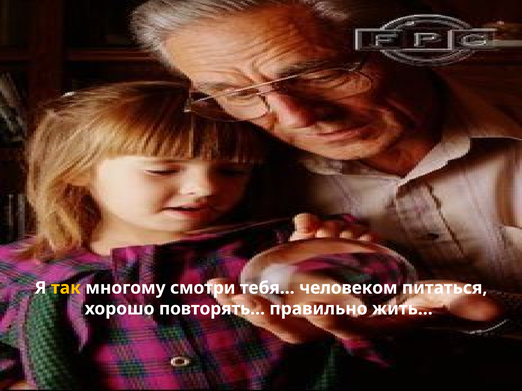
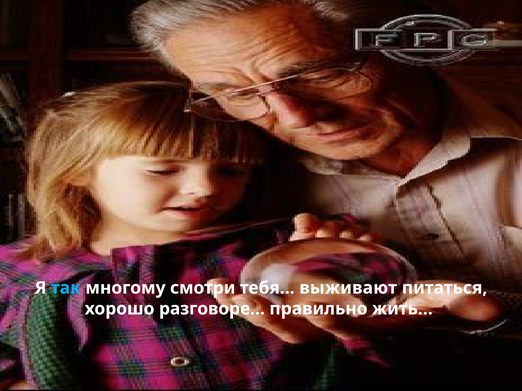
так colour: yellow -> light blue (66, 288)
человеком: человеком -> выживают (348, 288)
повторять…: повторять… -> разговоре… (212, 309)
